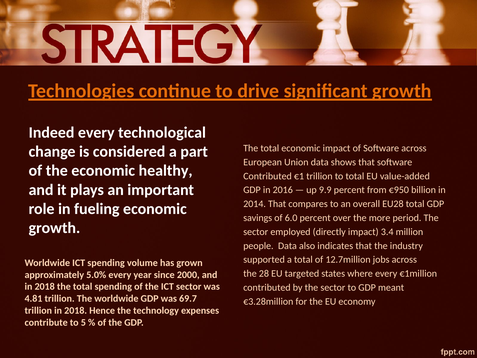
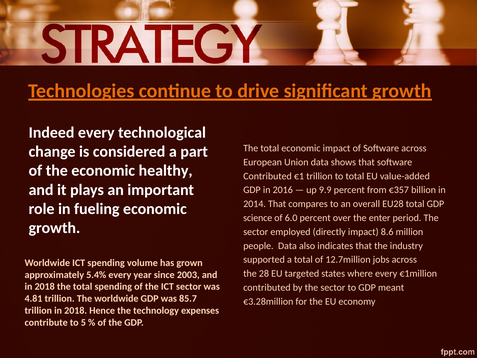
€950: €950 -> €357 (399, 190)
savings: savings -> science (258, 218)
more: more -> enter (380, 218)
3.4: 3.4 -> 8.6 (387, 232)
5.0%: 5.0% -> 5.4% (96, 275)
2000: 2000 -> 2003 (188, 275)
69.7: 69.7 -> 85.7 (188, 298)
